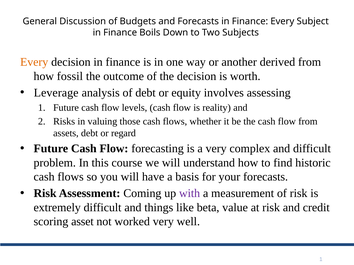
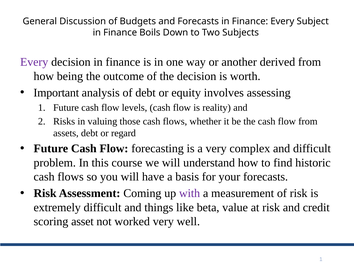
Every colour: orange -> purple (34, 62)
fossil: fossil -> being (70, 76)
Leverage: Leverage -> Important (56, 93)
